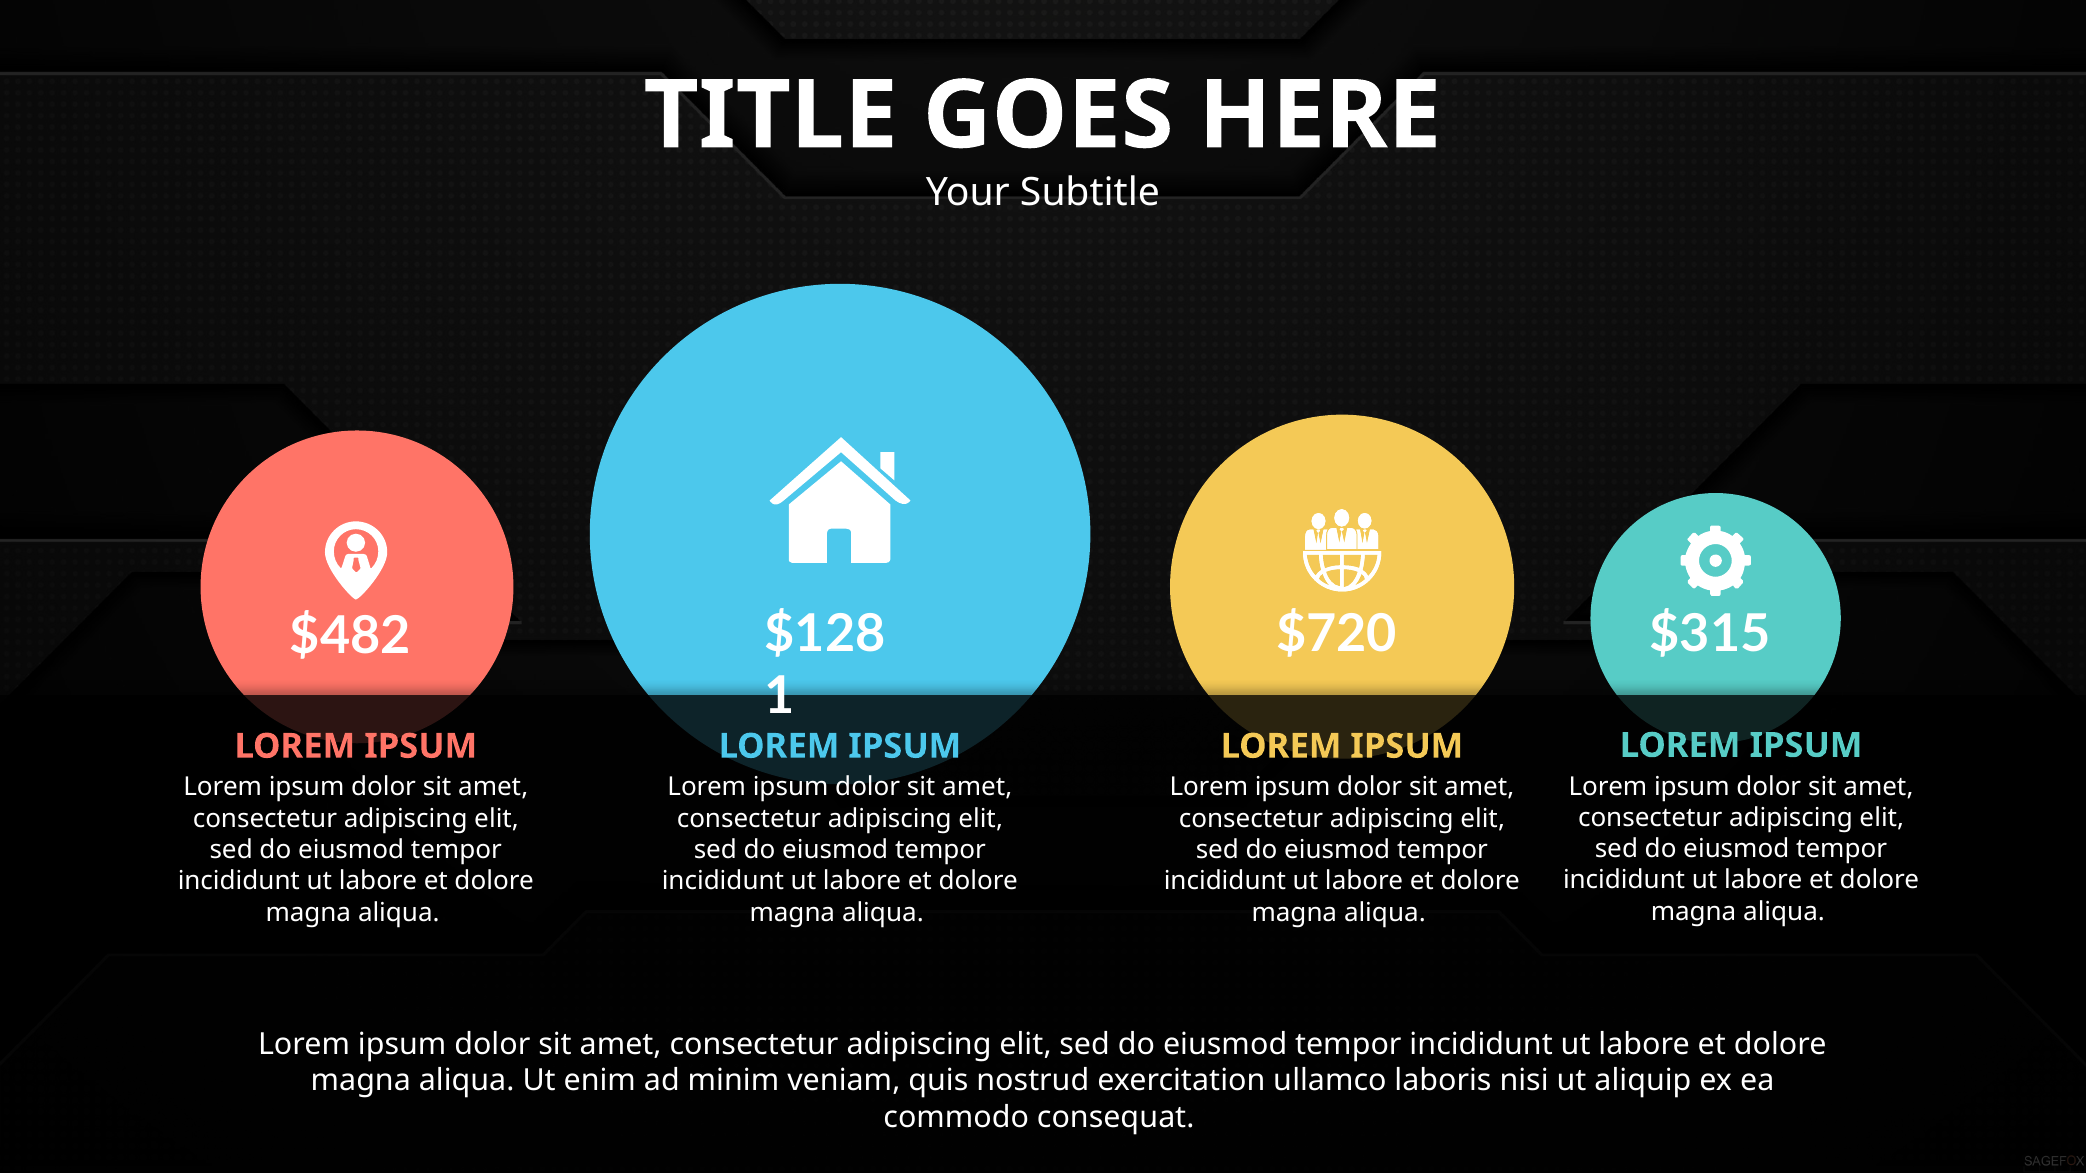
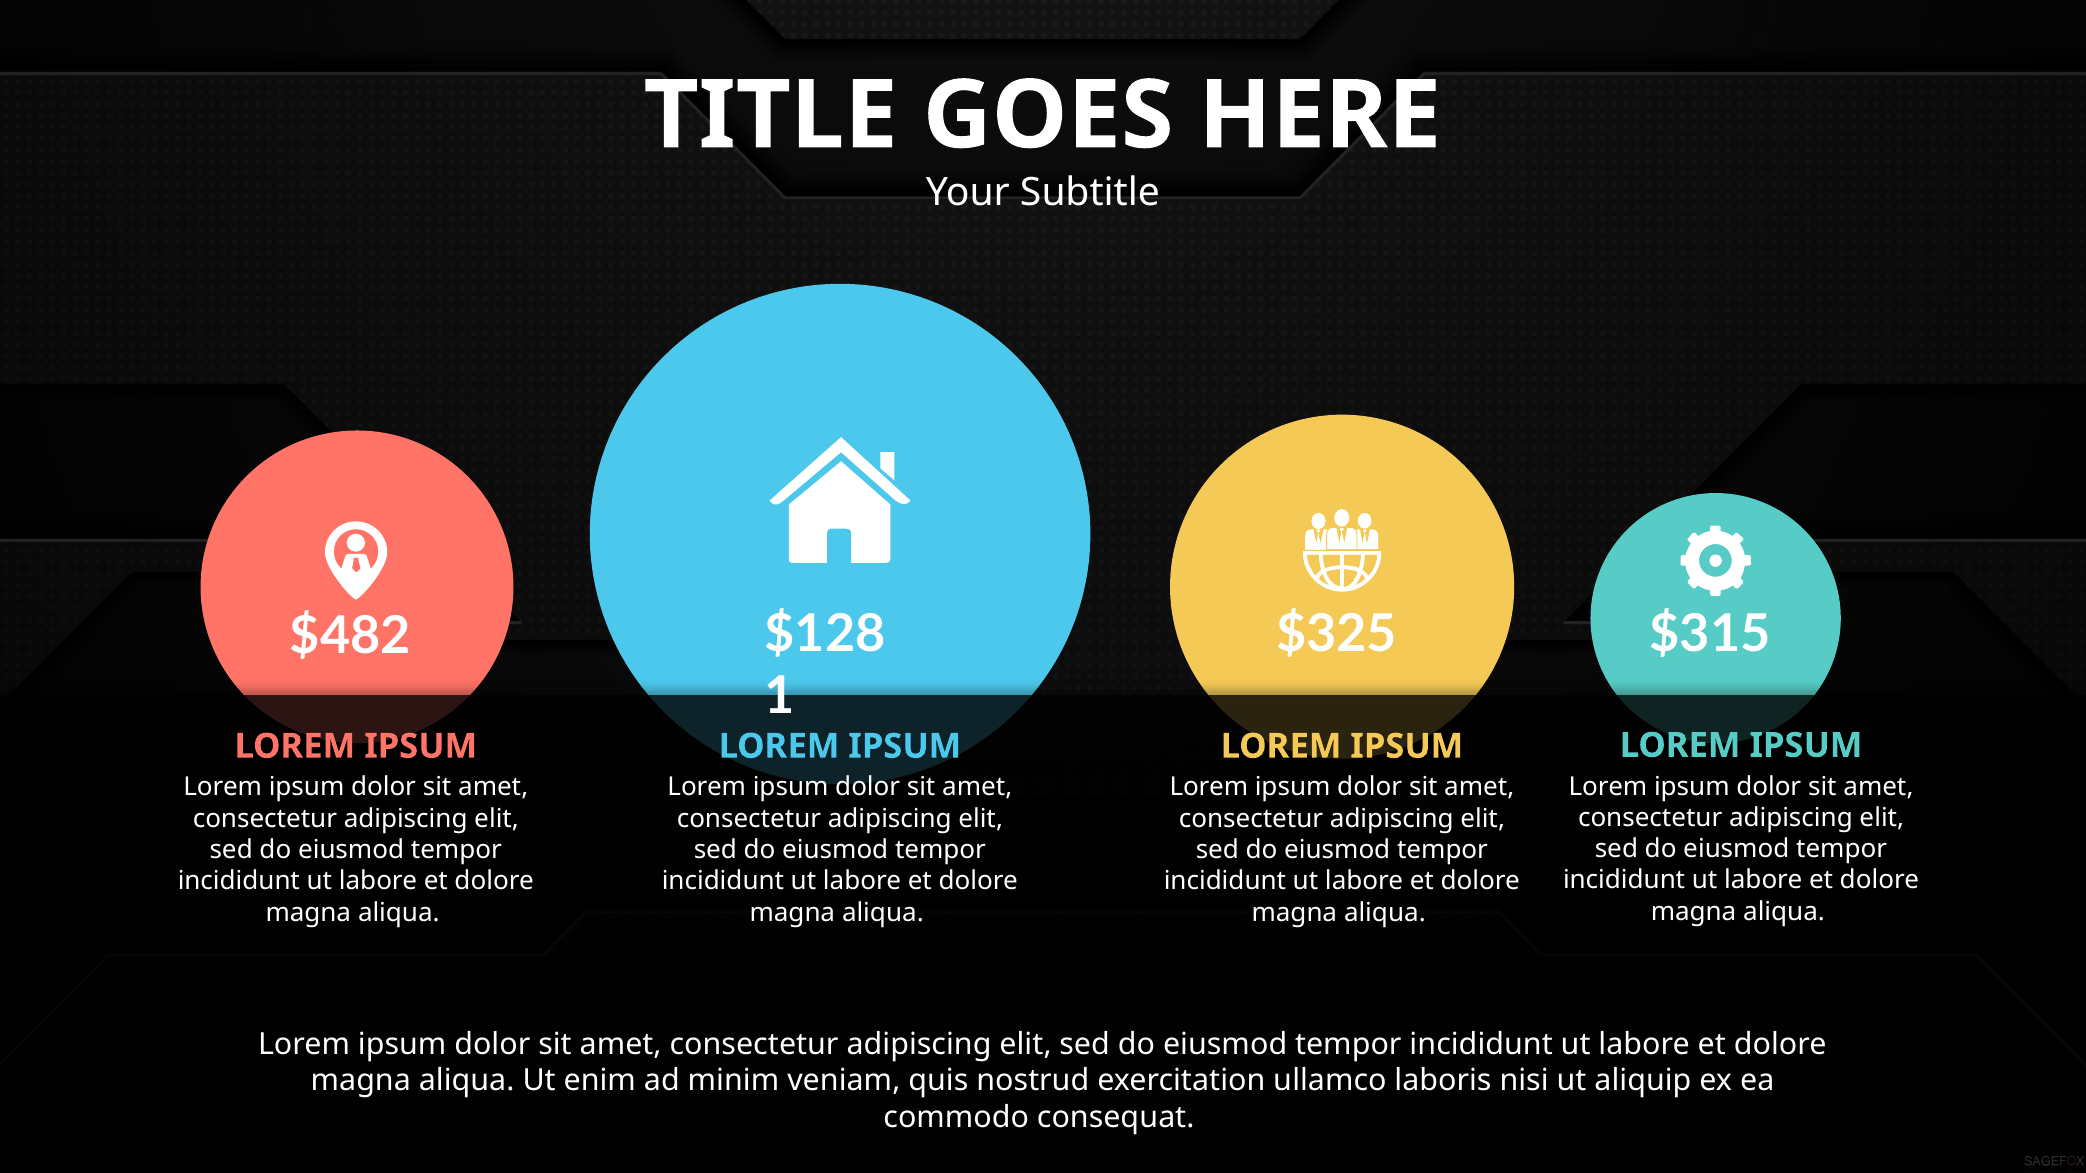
$720: $720 -> $325 (1337, 634)
